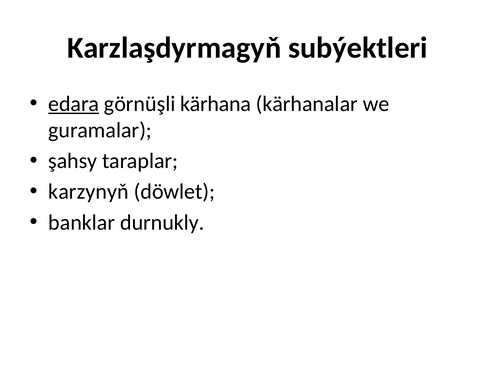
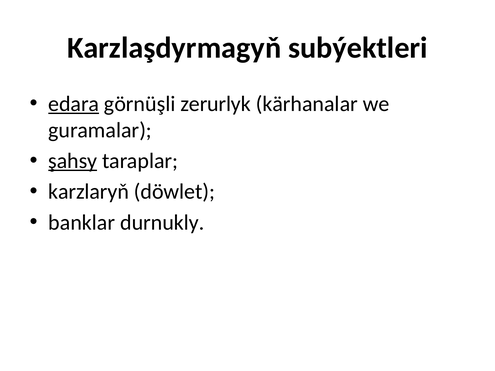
kärhana: kärhana -> zerurlyk (216, 104)
şahsy underline: none -> present (73, 161)
karzynyň: karzynyň -> karzlaryň (89, 192)
